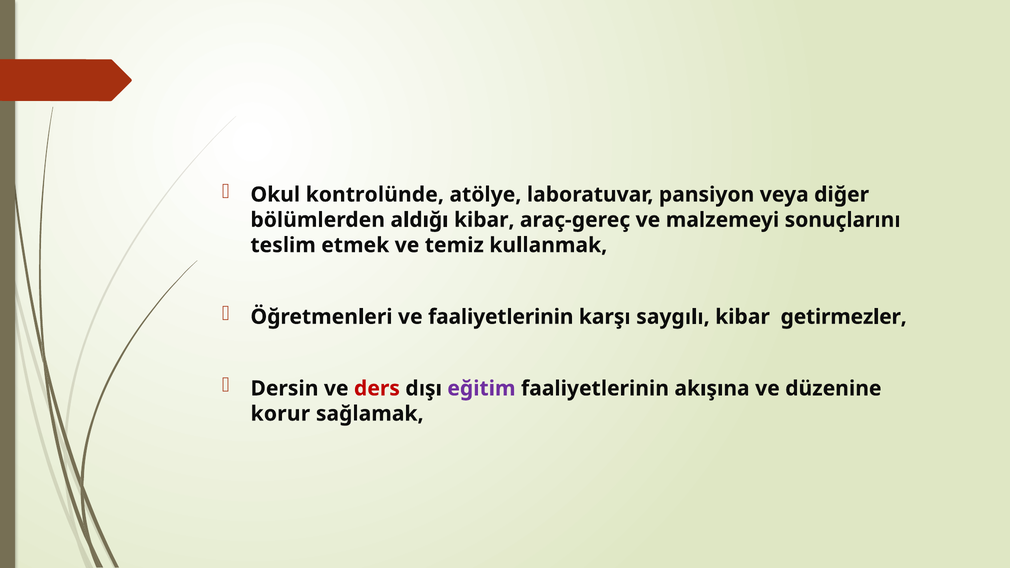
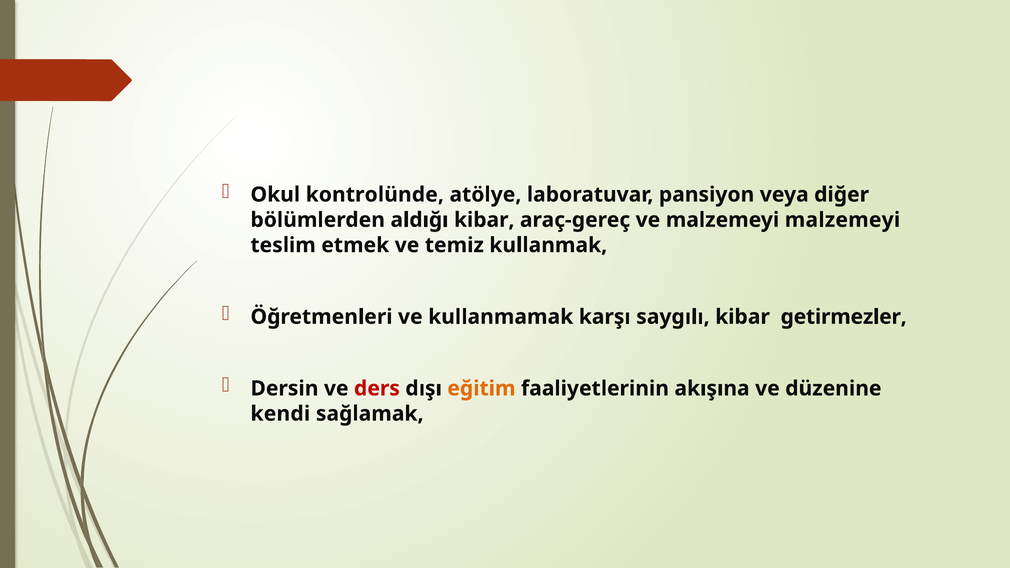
malzemeyi sonuçlarını: sonuçlarını -> malzemeyi (842, 220)
ve faaliyetlerinin: faaliyetlerinin -> kullanmamak (501, 317)
eğitim colour: purple -> orange (481, 389)
korur: korur -> kendi (280, 414)
